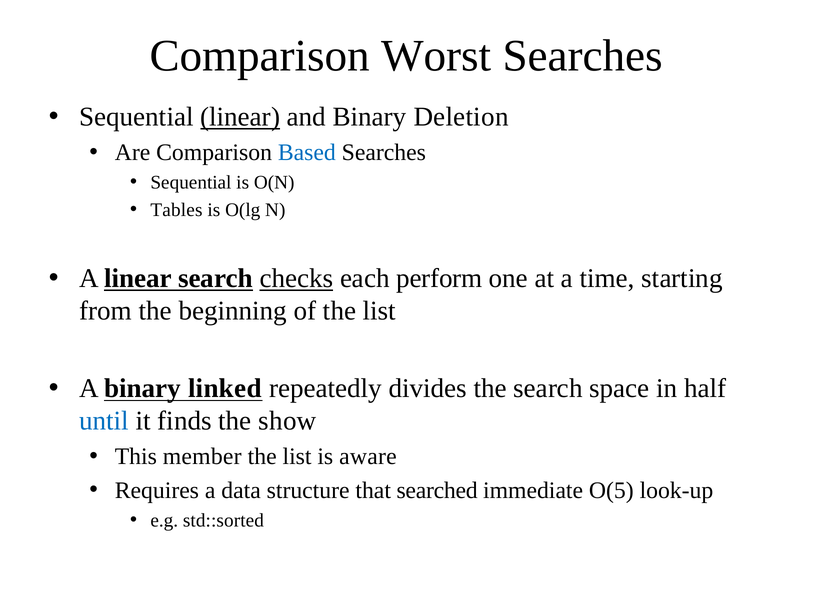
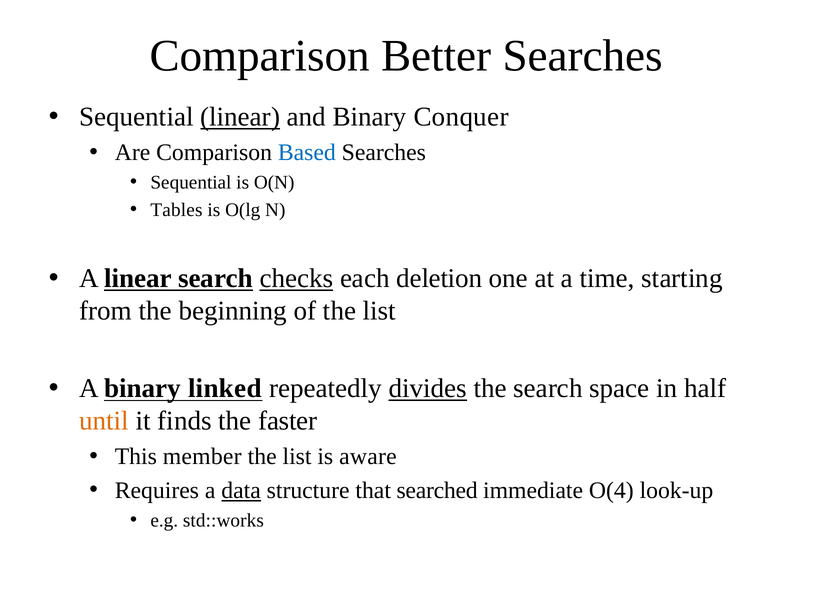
Worst: Worst -> Better (436, 56)
Deletion: Deletion -> Conquer (461, 117)
perform: perform -> deletion (439, 279)
divides underline: none -> present (428, 389)
until colour: blue -> orange (104, 422)
show: show -> faster (288, 422)
data underline: none -> present (241, 491)
O(5: O(5 -> O(4 (611, 491)
std::sorted: std::sorted -> std::works (223, 521)
